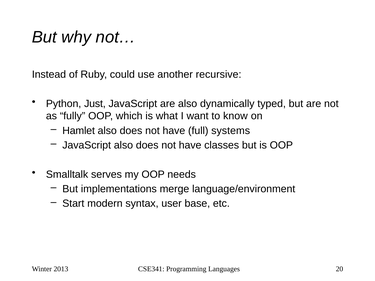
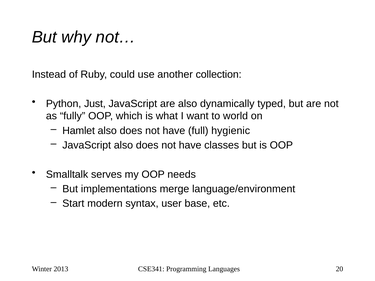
recursive: recursive -> collection (219, 74)
know: know -> world (236, 116)
systems: systems -> hygienic (231, 131)
